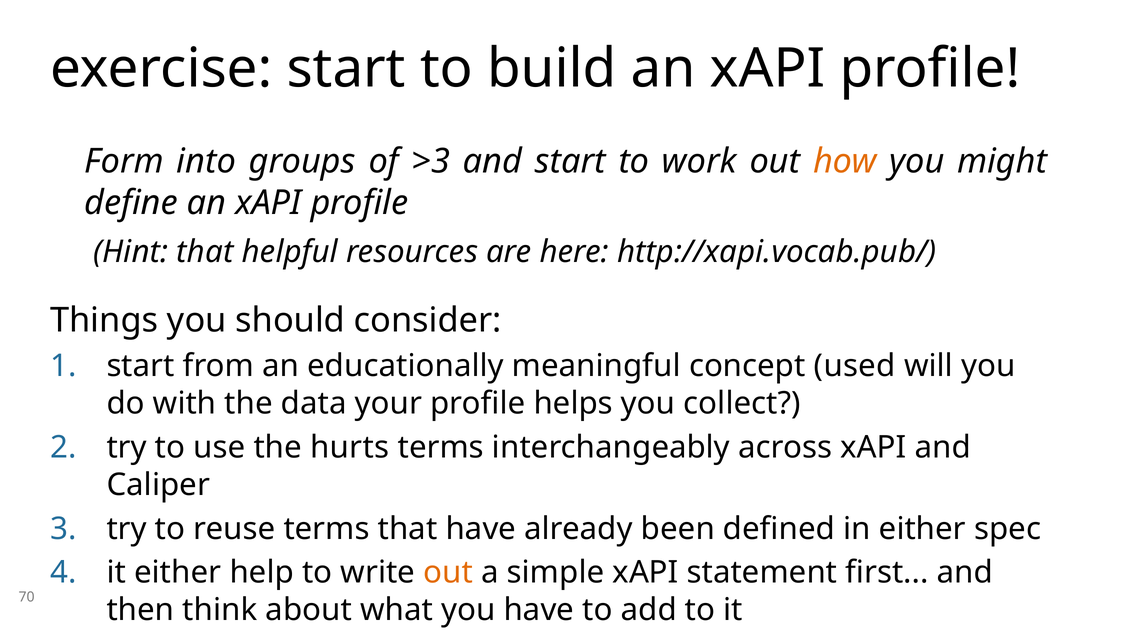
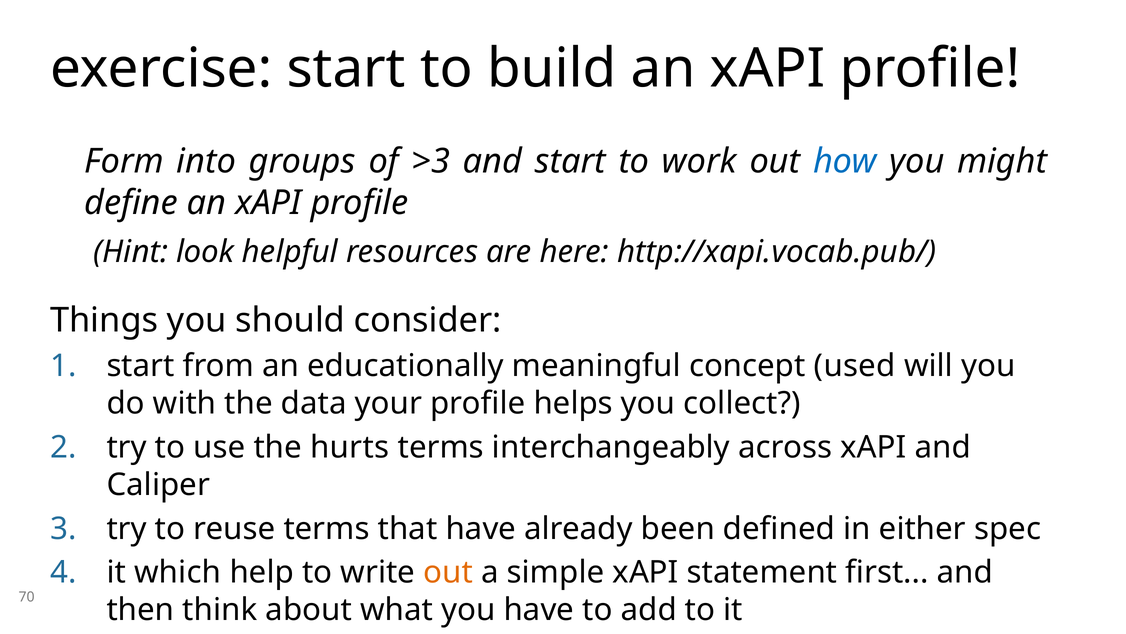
how colour: orange -> blue (845, 161)
Hint that: that -> look (205, 252)
it either: either -> which (178, 572)
